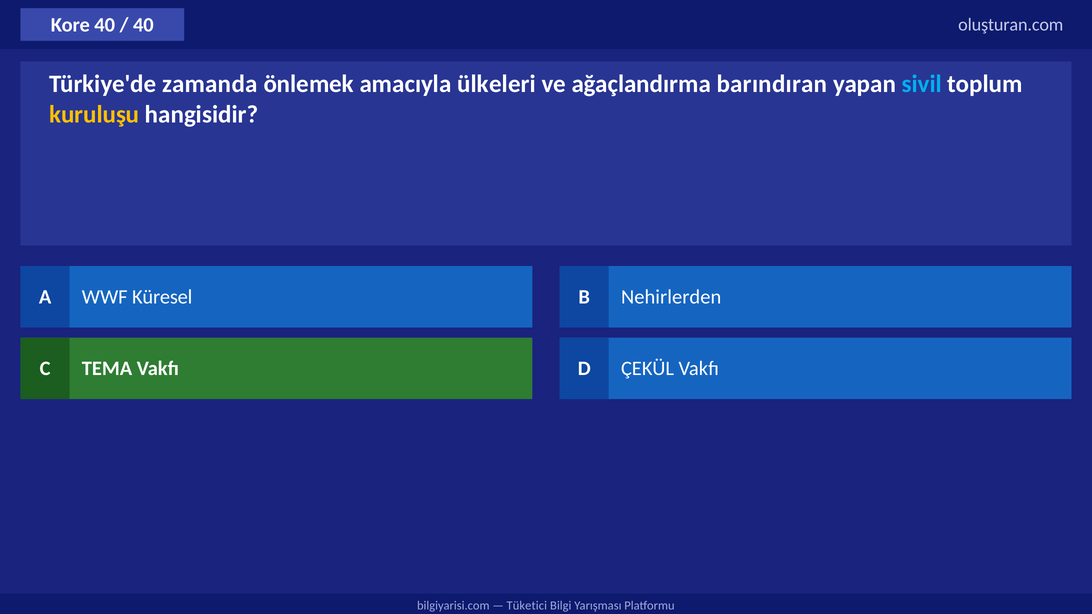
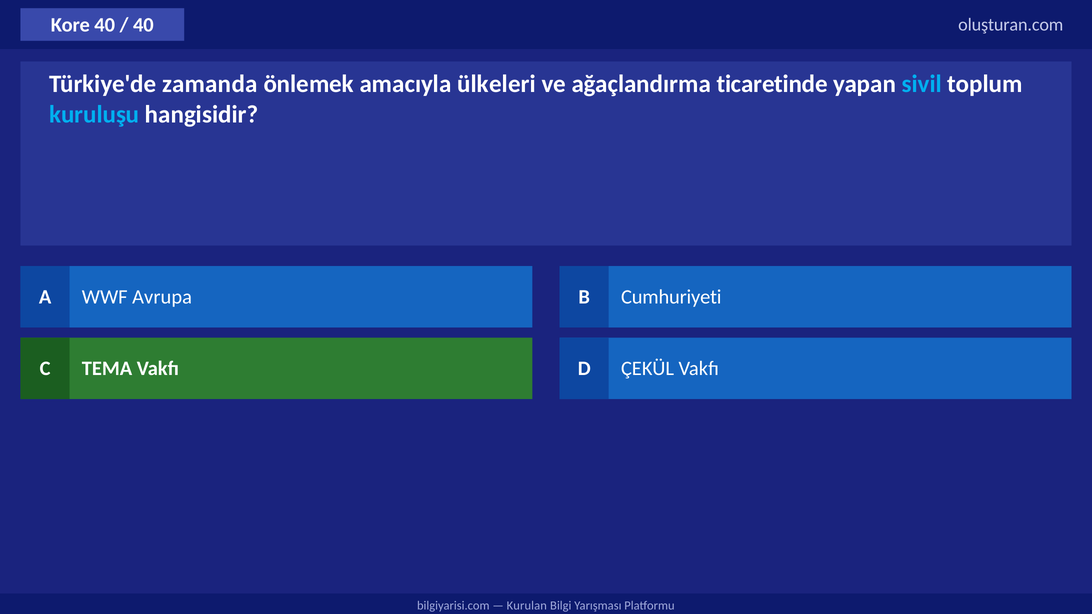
barındıran: barındıran -> ticaretinde (772, 84)
kuruluşu colour: yellow -> light blue (94, 114)
Küresel: Küresel -> Avrupa (162, 297)
Nehirlerden: Nehirlerden -> Cumhuriyeti (671, 297)
Tüketici: Tüketici -> Kurulan (527, 606)
